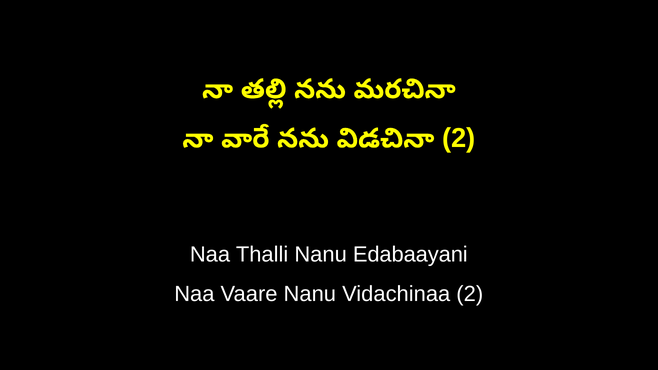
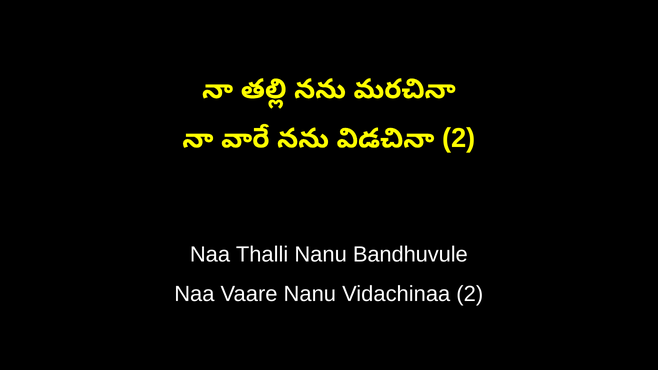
Edabaayani: Edabaayani -> Bandhuvule (410, 255)
